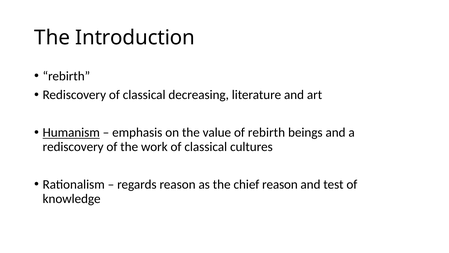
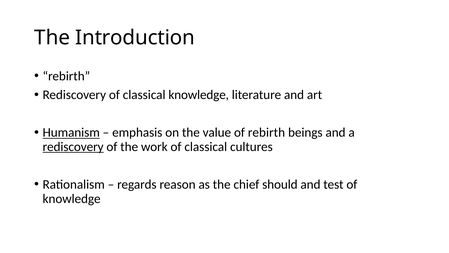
classical decreasing: decreasing -> knowledge (199, 95)
rediscovery underline: none -> present (73, 147)
chief reason: reason -> should (280, 184)
